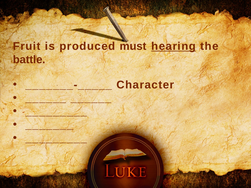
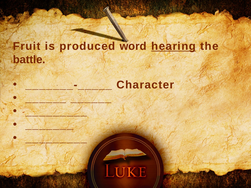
must: must -> word (133, 46)
